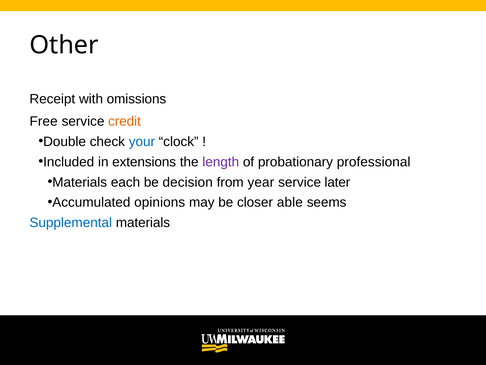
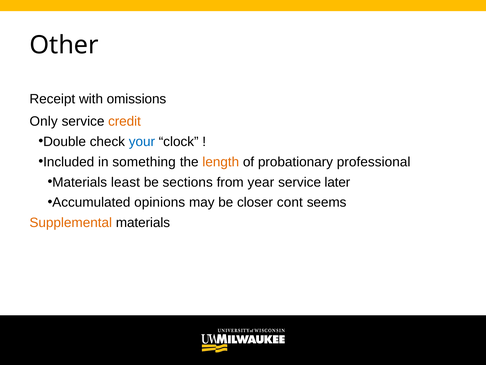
Free: Free -> Only (44, 121)
extensions: extensions -> something (144, 162)
length colour: purple -> orange (221, 162)
each: each -> least (125, 182)
decision: decision -> sections (188, 182)
able: able -> cont (290, 202)
Supplemental colour: blue -> orange (71, 222)
